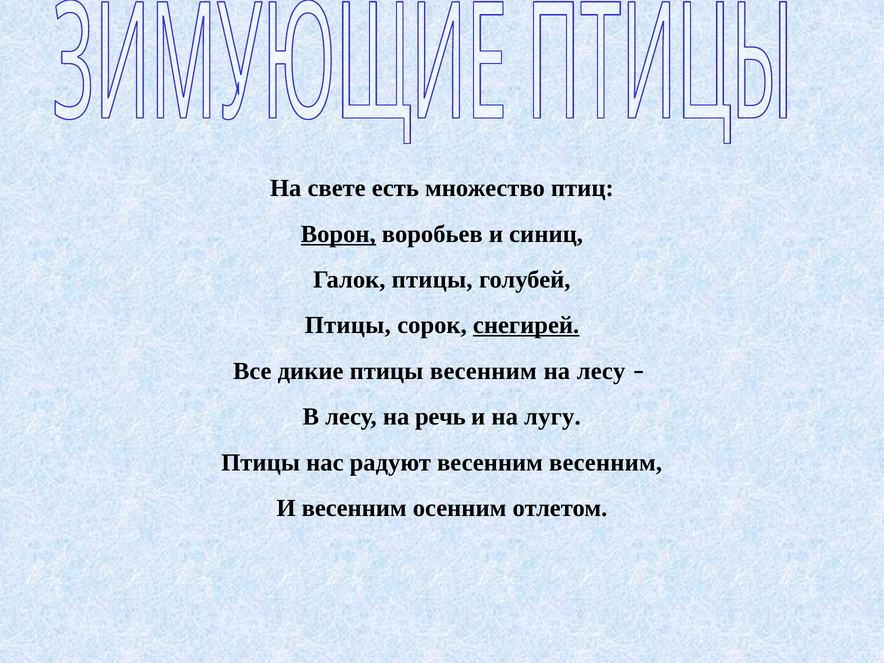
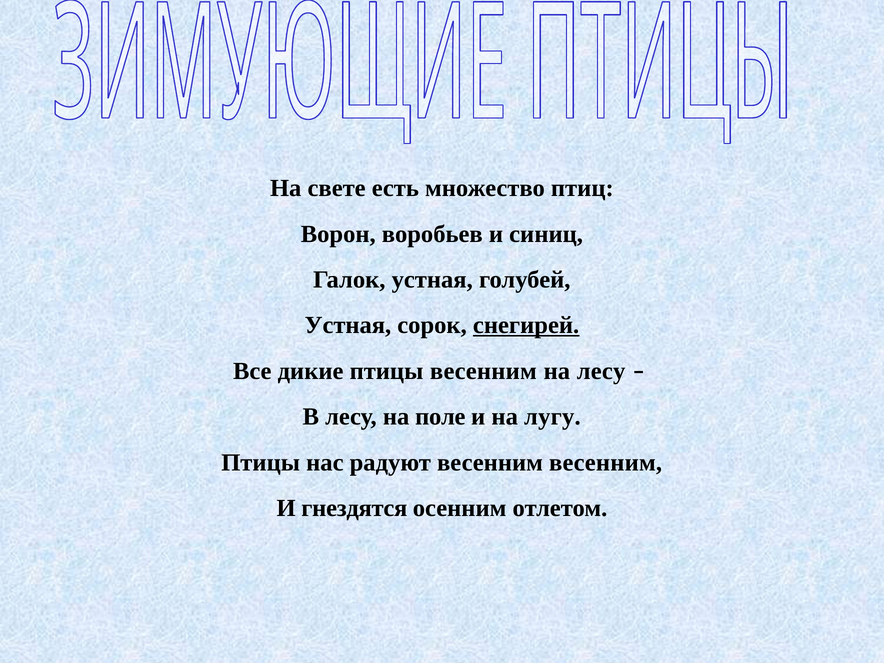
Ворон underline: present -> none (338, 234)
Галок птицы: птицы -> устная (432, 280)
Птицы: Птицы -> Устная (348, 325)
речь: речь -> поле (440, 417)
И весенним: весенним -> гнездятся (354, 508)
